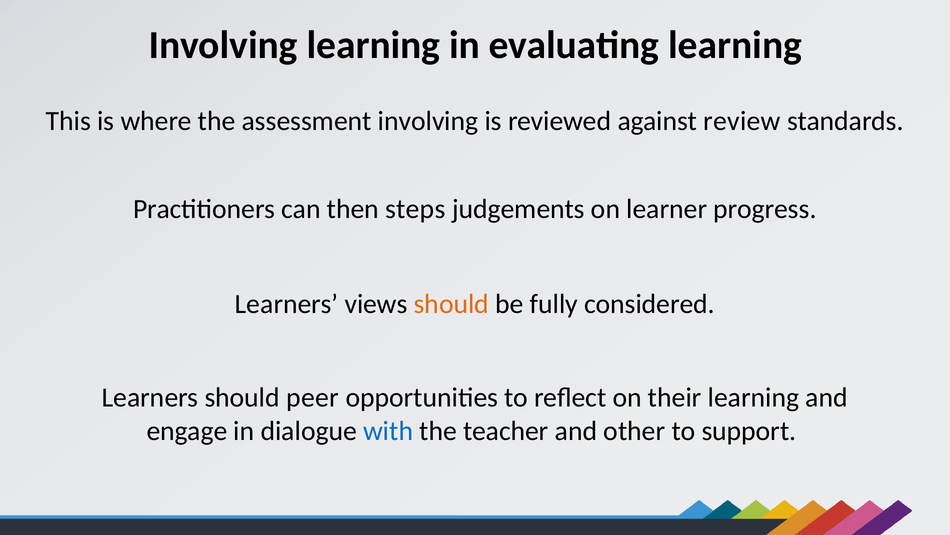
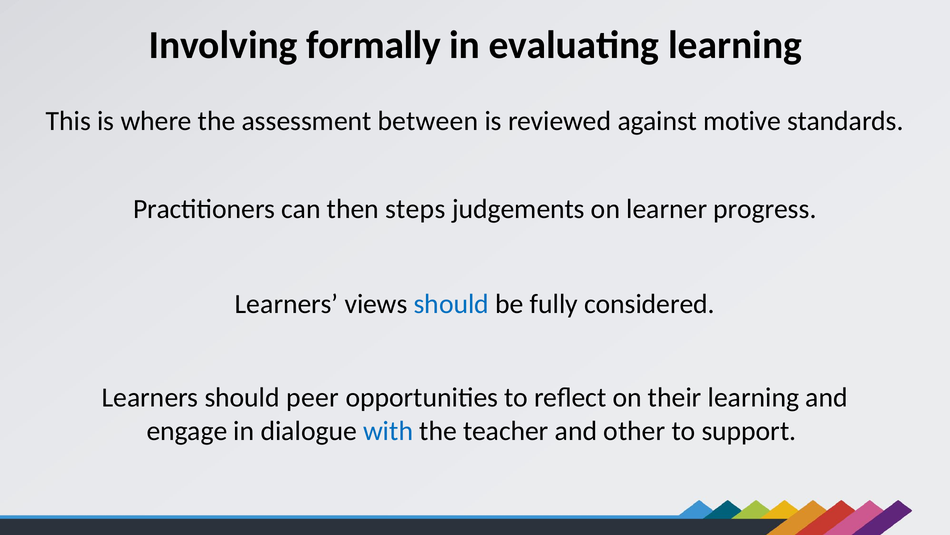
Involving learning: learning -> formally (374, 45)
assessment involving: involving -> between (428, 121)
review: review -> motive (742, 121)
should colour: orange -> blue (451, 304)
